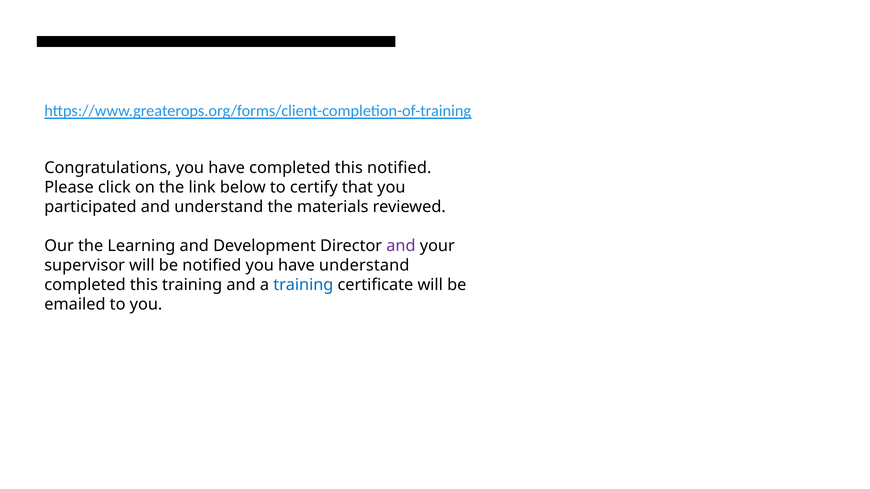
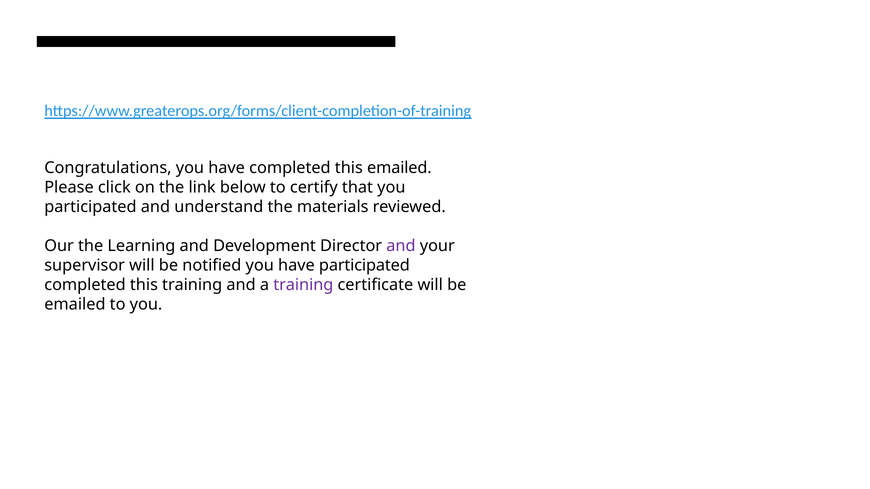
this notified: notified -> emailed (399, 168)
have understand: understand -> participated (364, 266)
training colour: blue -> purple (303, 285)
